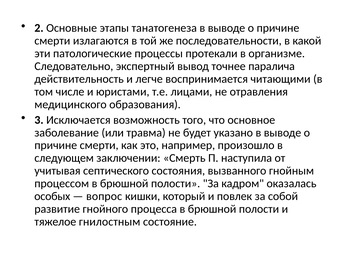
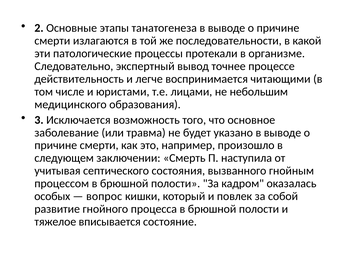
паралича: паралича -> процессе (272, 66)
отравления: отравления -> небольшим (259, 92)
гнилостным: гнилостным -> вписывается (110, 221)
